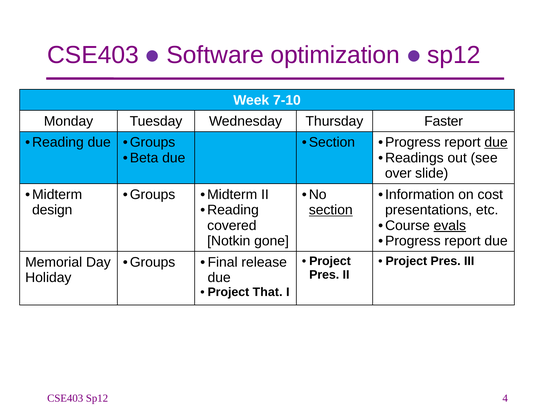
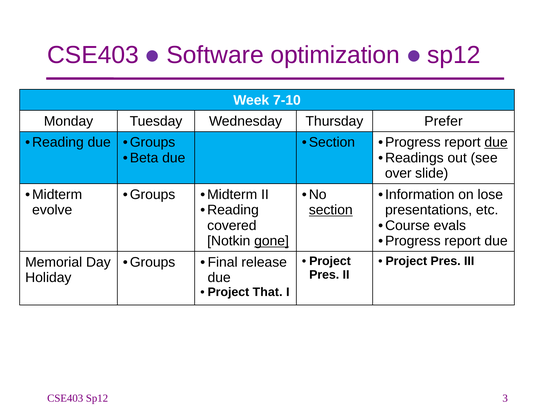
Faster: Faster -> Prefer (443, 121)
cost: cost -> lose (490, 195)
design: design -> evolve (52, 210)
evals underline: present -> none (450, 226)
gone underline: none -> present (272, 241)
4: 4 -> 3 (505, 399)
